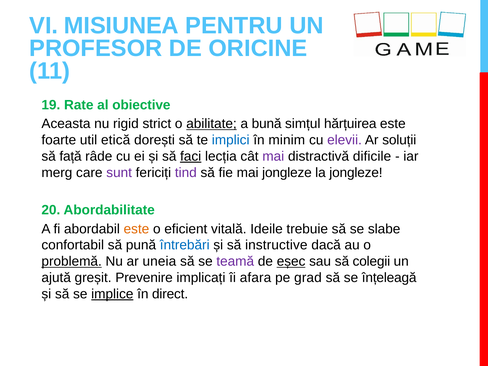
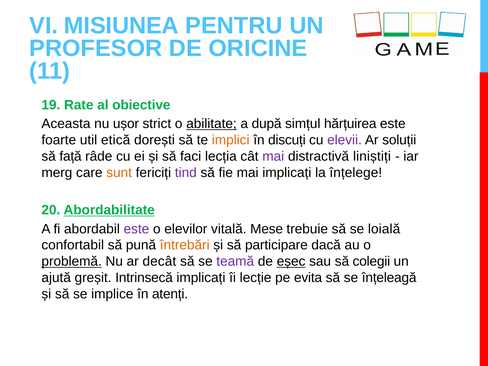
rigid: rigid -> ușor (126, 124)
bună: bună -> după (267, 124)
implici colour: blue -> orange (231, 140)
minim: minim -> discuți (287, 140)
faci underline: present -> none (191, 156)
dificile: dificile -> liniștiți (372, 156)
sunt colour: purple -> orange (119, 173)
mai jongleze: jongleze -> implicați (287, 173)
la jongleze: jongleze -> înțelege (356, 173)
Abordabilitate underline: none -> present (109, 210)
este colour: orange -> purple (136, 229)
eficient: eficient -> elevilor (186, 229)
Ideile: Ideile -> Mese (267, 229)
slabe: slabe -> loială (384, 229)
întrebări colour: blue -> orange (185, 245)
instructive: instructive -> participare (276, 245)
uneia: uneia -> decât (159, 261)
Prevenire: Prevenire -> Intrinsecă (144, 278)
afara: afara -> lecție (256, 278)
grad: grad -> evita (308, 278)
implice underline: present -> none (112, 294)
direct: direct -> atenți (170, 294)
